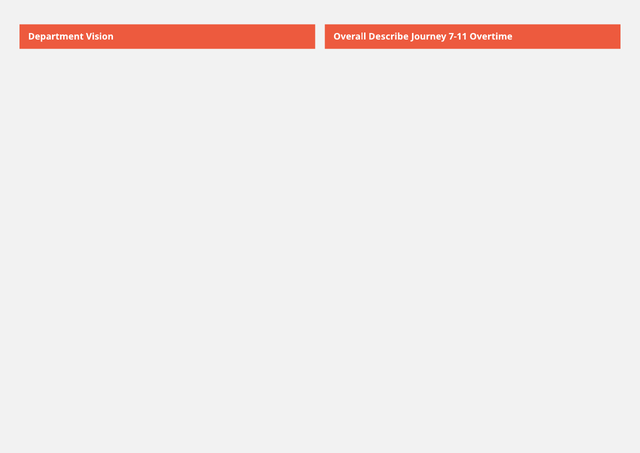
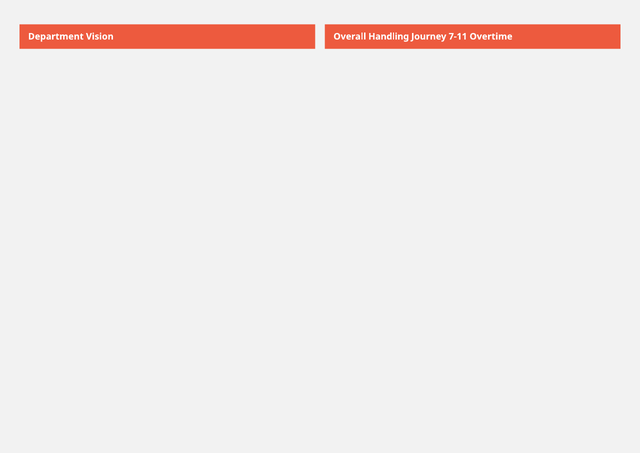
Describe: Describe -> Handling (389, 36)
